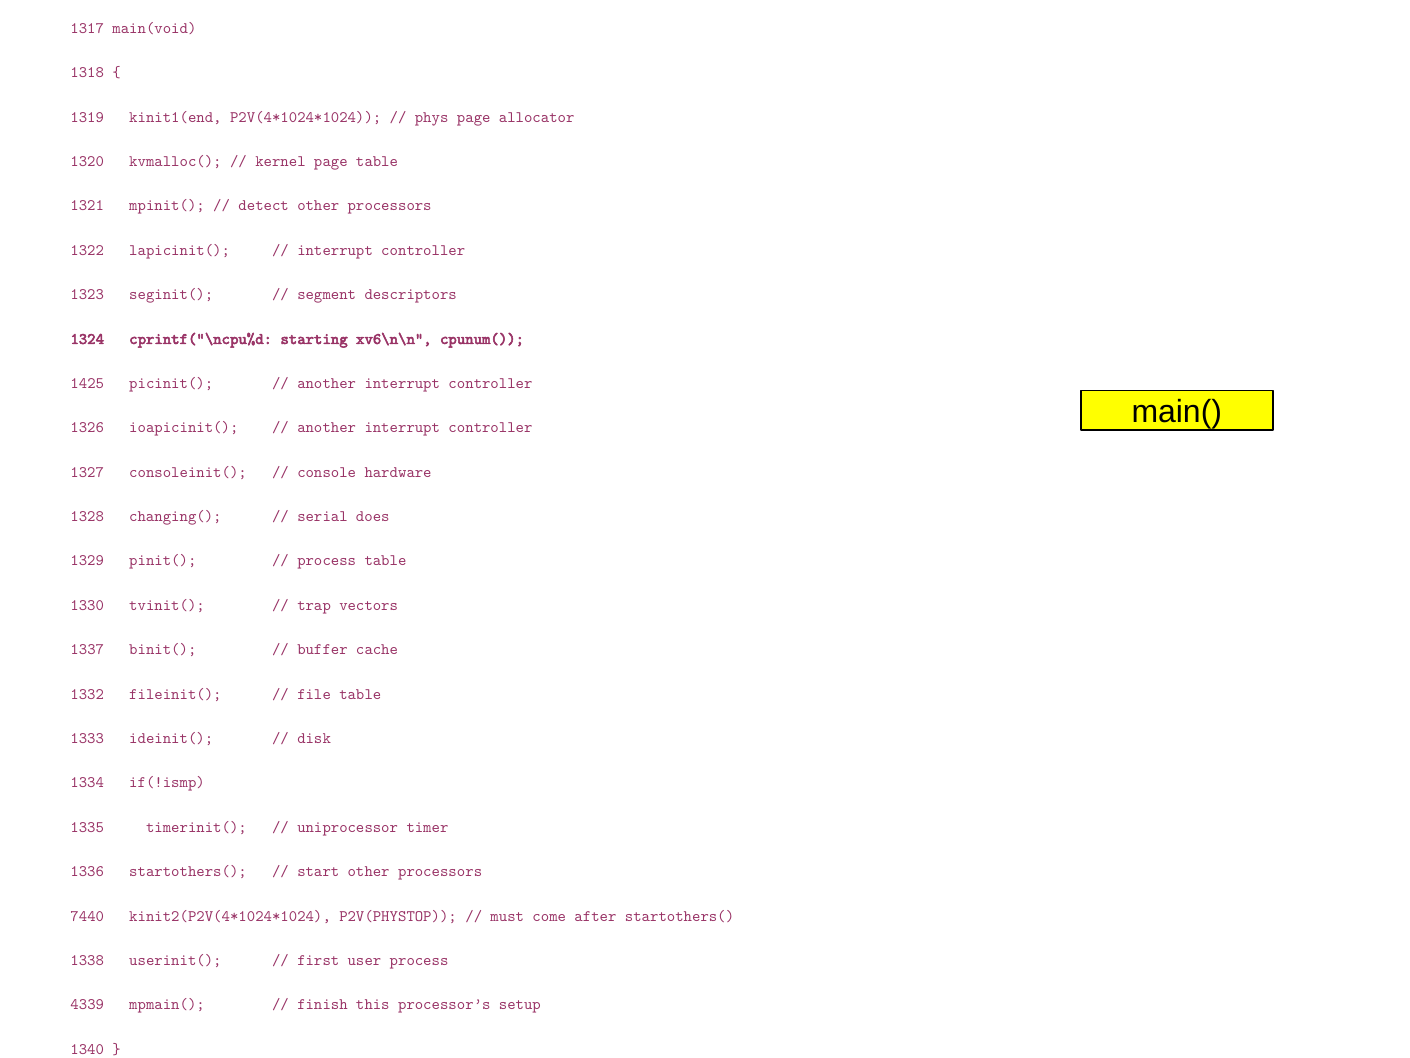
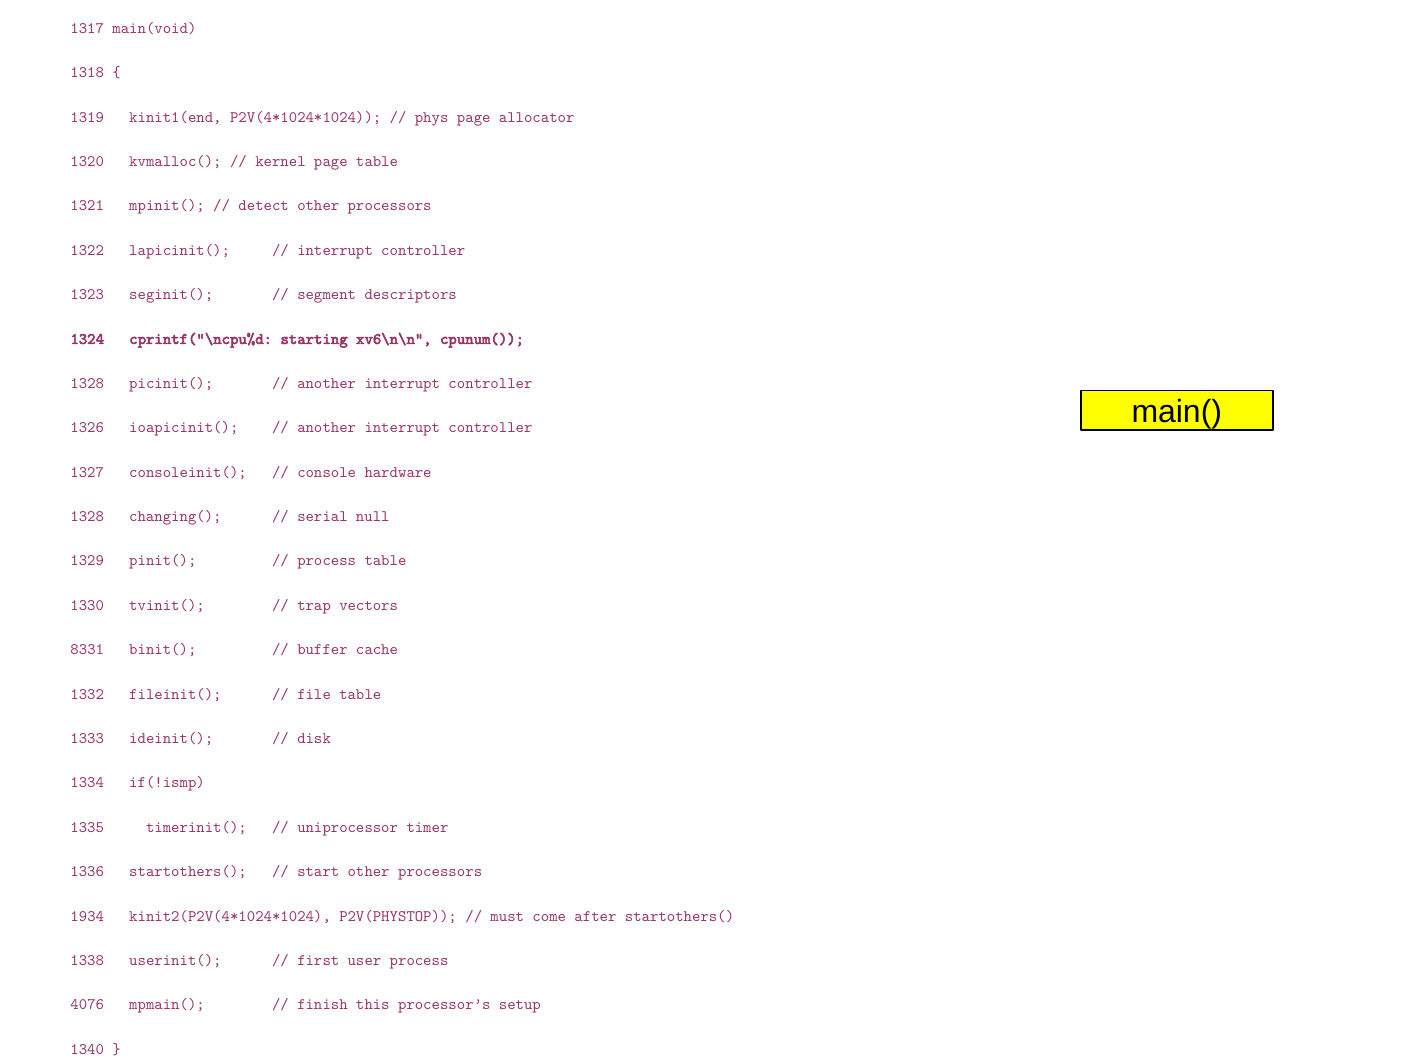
1425: 1425 -> 1328 (87, 383)
does: does -> null (373, 516)
1337: 1337 -> 8331 (87, 649)
7440: 7440 -> 1934 (87, 915)
4339: 4339 -> 4076 (87, 1004)
